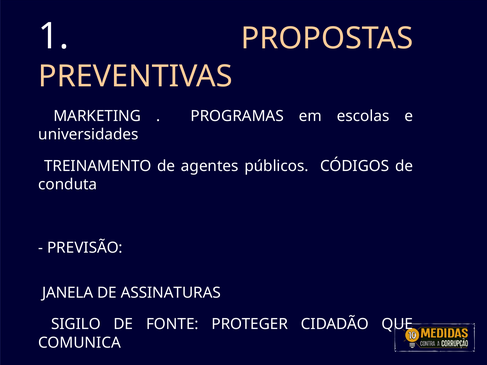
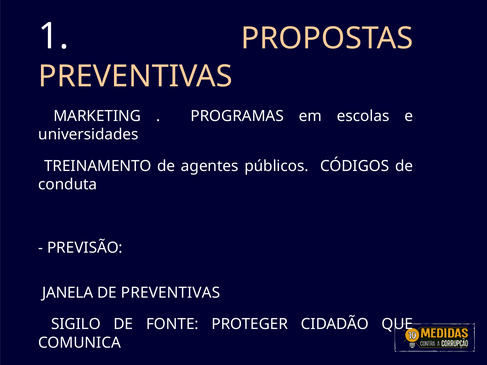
DE ASSINATURAS: ASSINATURAS -> PREVENTIVAS (171, 293)
